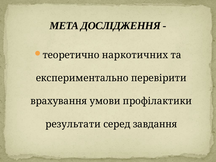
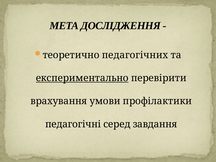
наркотичних: наркотичних -> педагогічних (135, 55)
експериментально underline: none -> present (82, 78)
результати: результати -> педагогічні (73, 124)
